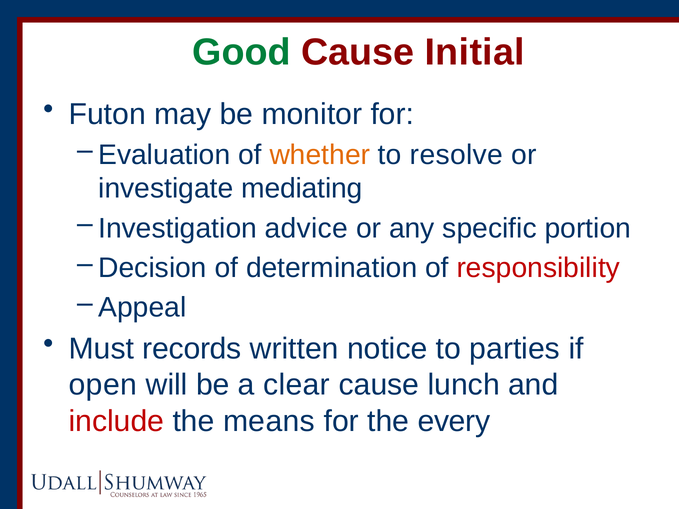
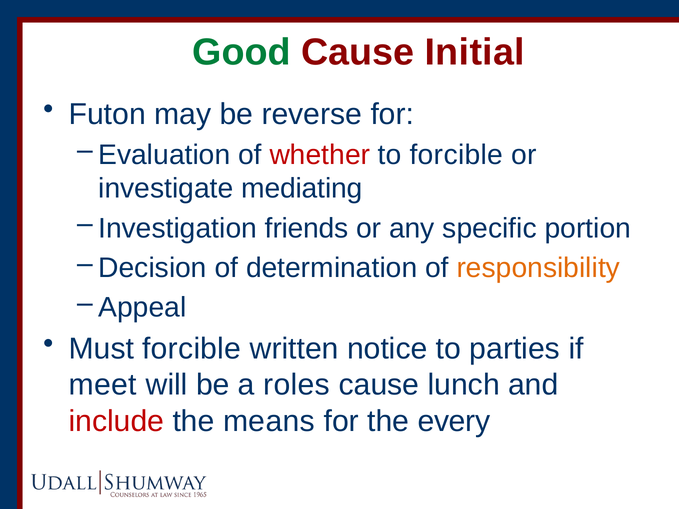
monitor: monitor -> reverse (312, 114)
whether colour: orange -> red (320, 155)
to resolve: resolve -> forcible (456, 155)
advice: advice -> friends (307, 228)
responsibility colour: red -> orange (538, 268)
Must records: records -> forcible (192, 349)
open: open -> meet (103, 385)
clear: clear -> roles (297, 385)
